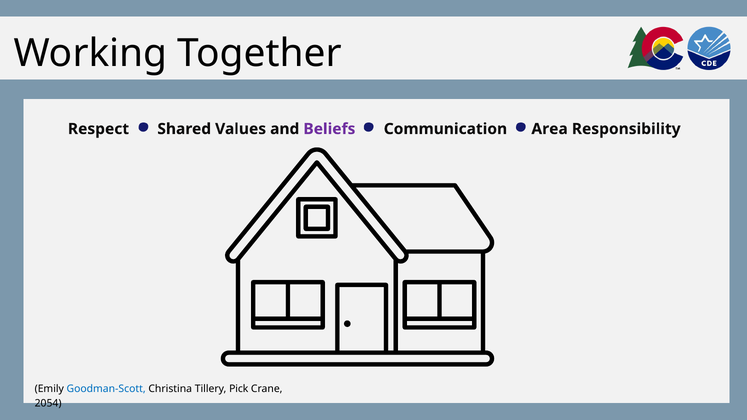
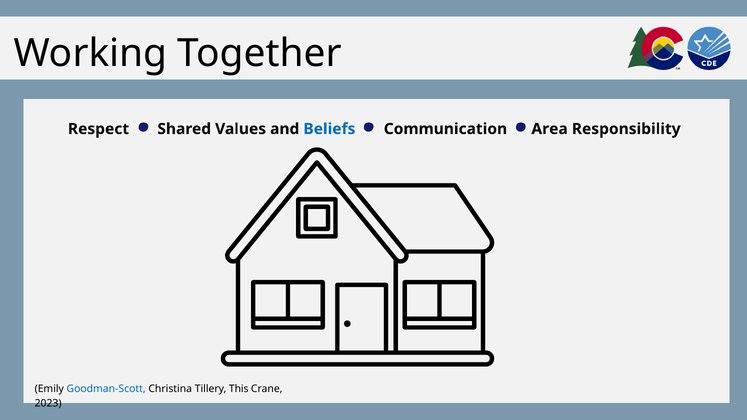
Beliefs colour: purple -> blue (329, 129)
Pick: Pick -> This (239, 389)
2054: 2054 -> 2023 (48, 404)
